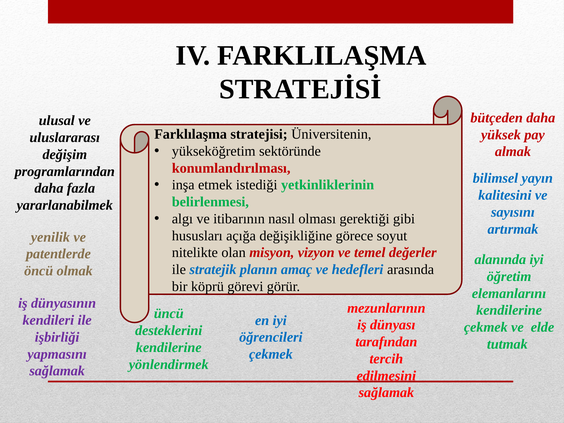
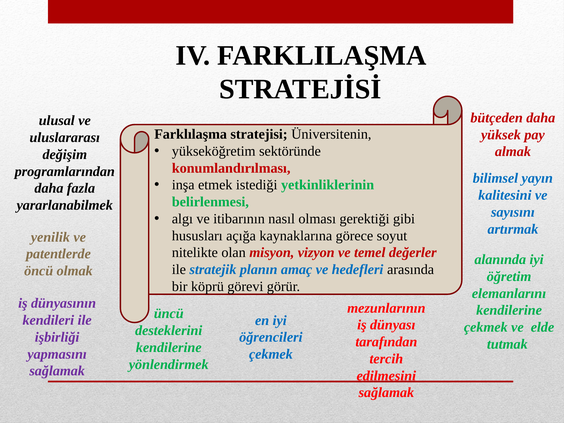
değişikliğine: değişikliğine -> kaynaklarına (296, 236)
